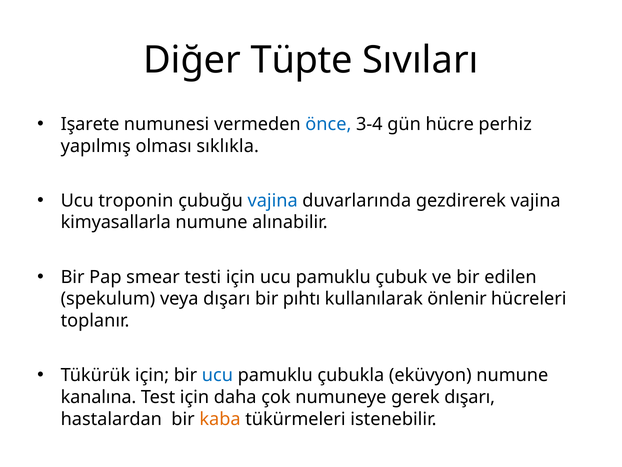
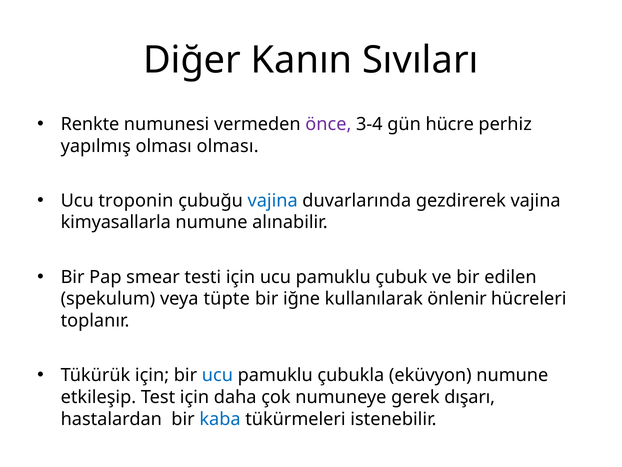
Tüpte: Tüpte -> Kanın (302, 60)
Işarete: Işarete -> Renkte (90, 124)
önce colour: blue -> purple (328, 124)
olması sıklıkla: sıklıkla -> olması (228, 146)
veya dışarı: dışarı -> tüpte (227, 299)
pıhtı: pıhtı -> iğne (302, 299)
kanalına: kanalına -> etkileşip (98, 397)
kaba colour: orange -> blue (220, 419)
